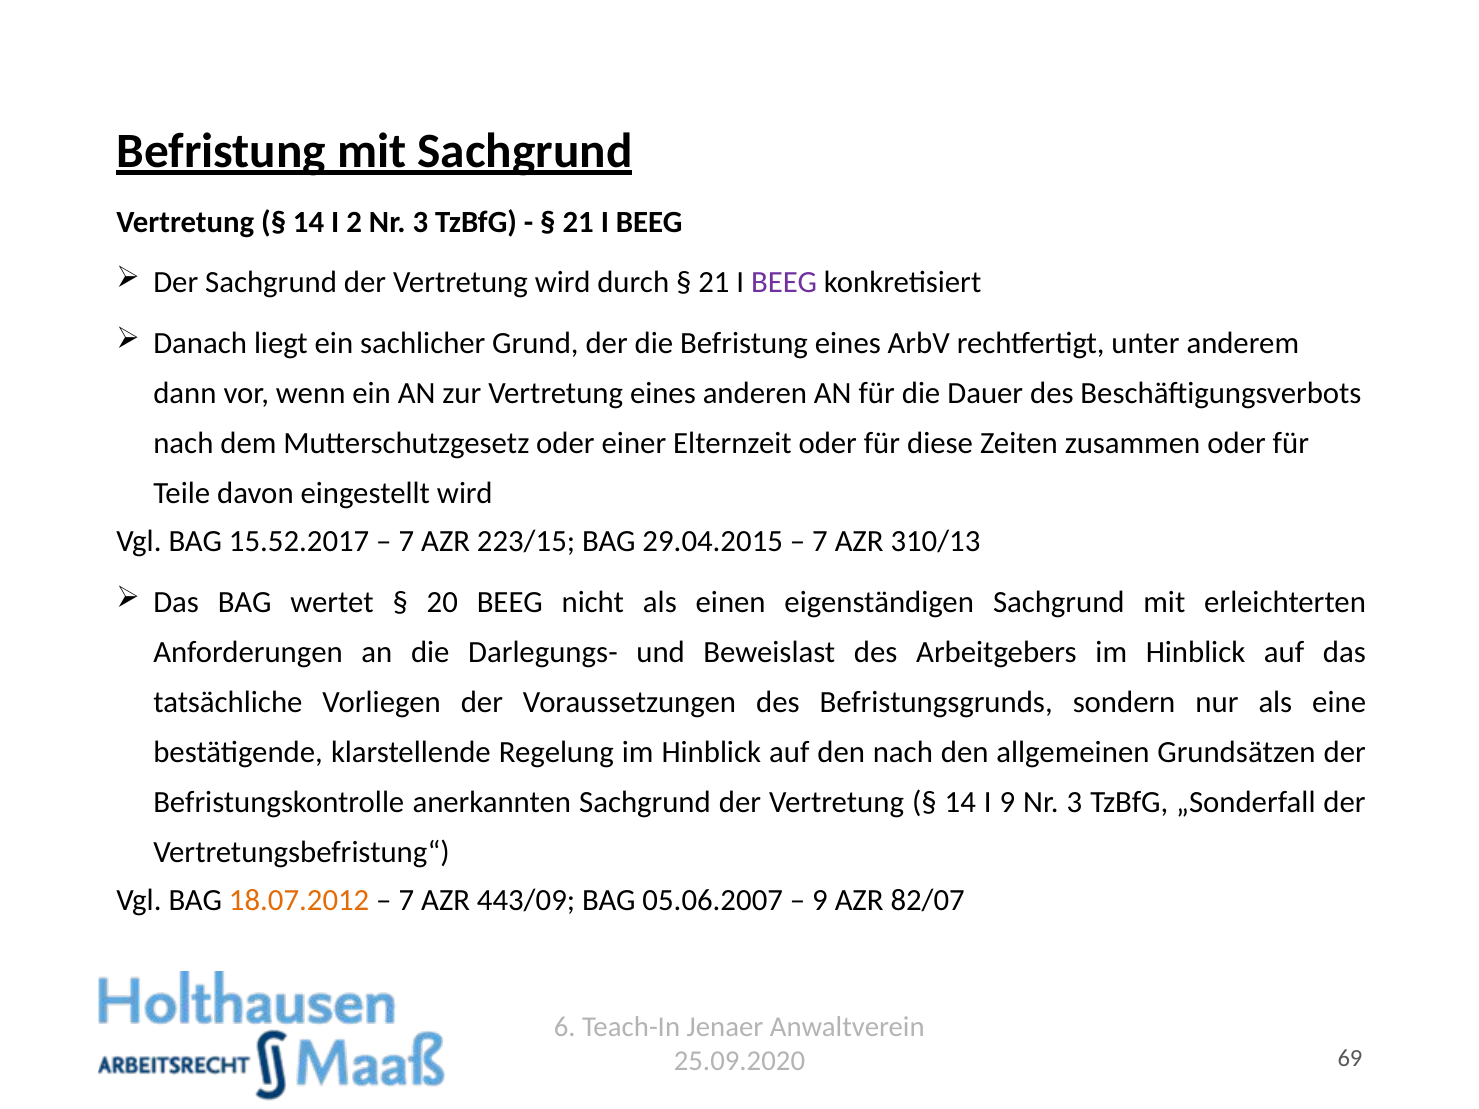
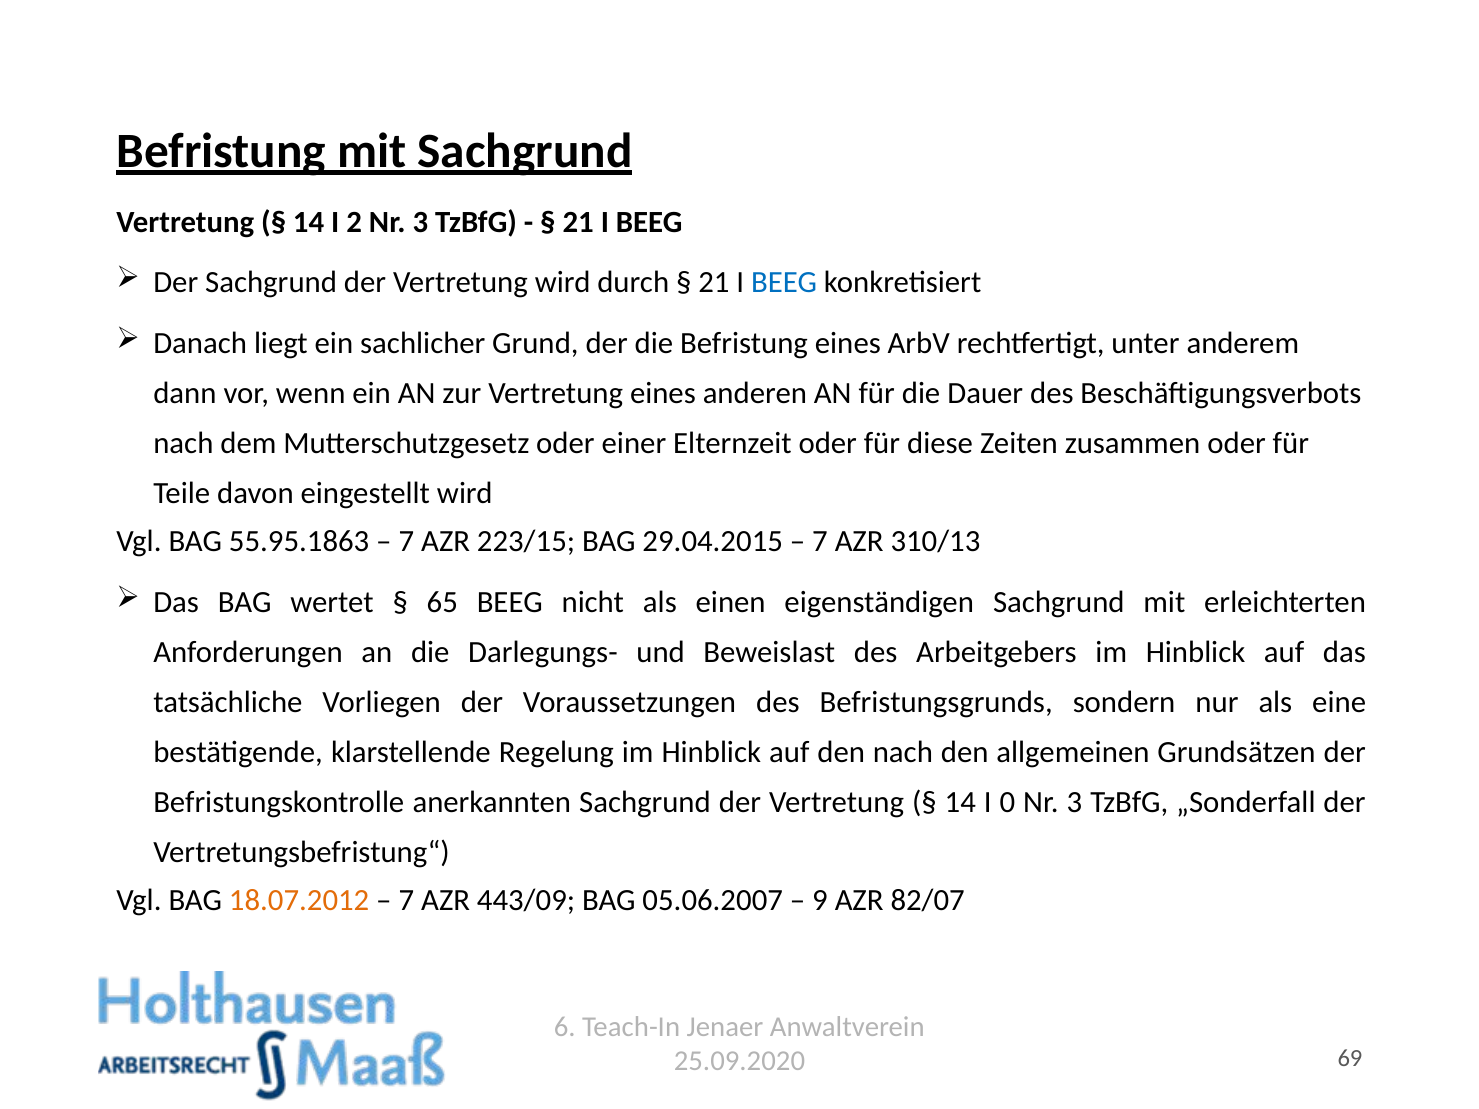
BEEG colour: purple -> blue (784, 283)
15.52.2017: 15.52.2017 -> 55.95.1863 (299, 542)
20: 20 -> 65 (442, 603)
I 9: 9 -> 0 (1007, 802)
